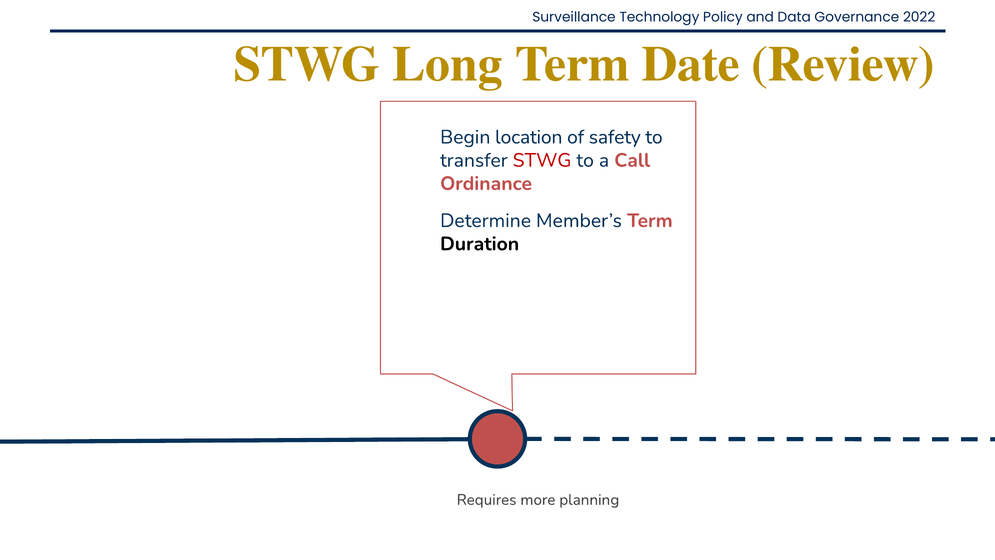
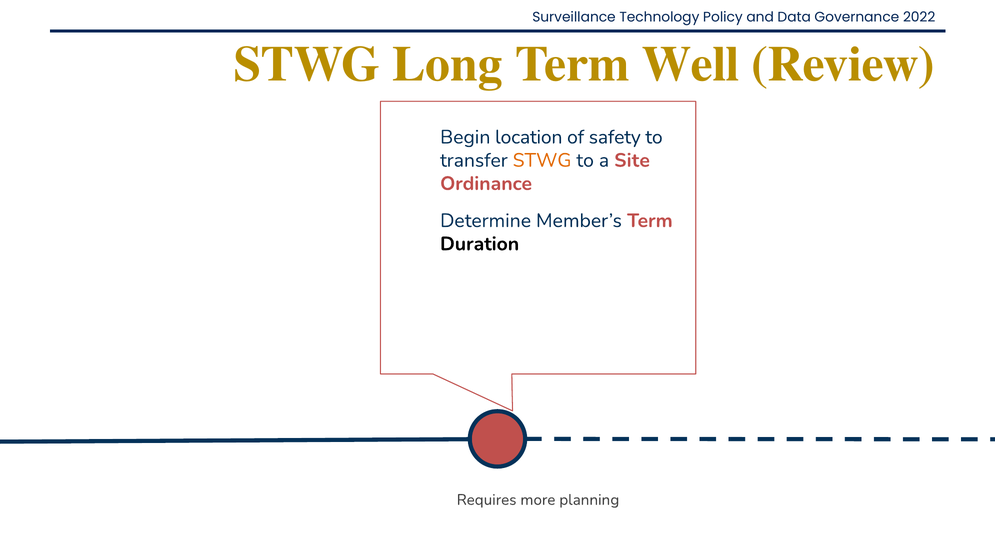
Date: Date -> Well (691, 64)
STWG colour: red -> orange (542, 160)
Call: Call -> Site (632, 160)
